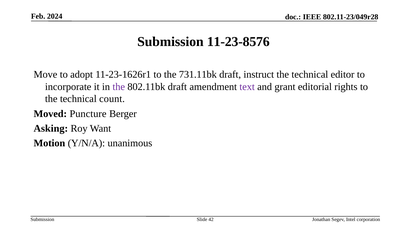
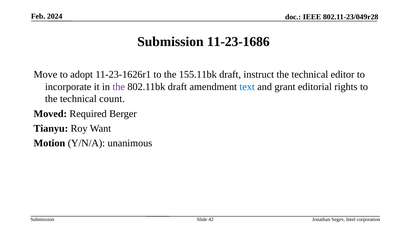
11-23-8576: 11-23-8576 -> 11-23-1686 (238, 42)
731.11bk: 731.11bk -> 155.11bk (198, 74)
text colour: purple -> blue (247, 87)
Puncture: Puncture -> Required (88, 114)
Asking: Asking -> Tianyu (51, 128)
